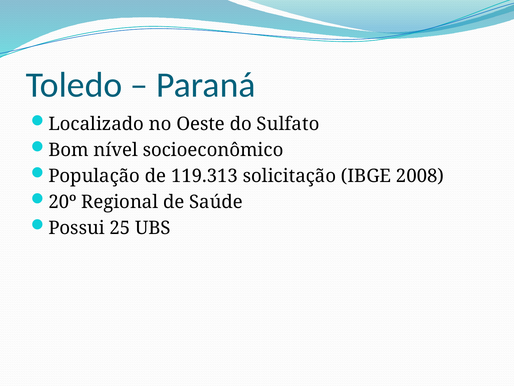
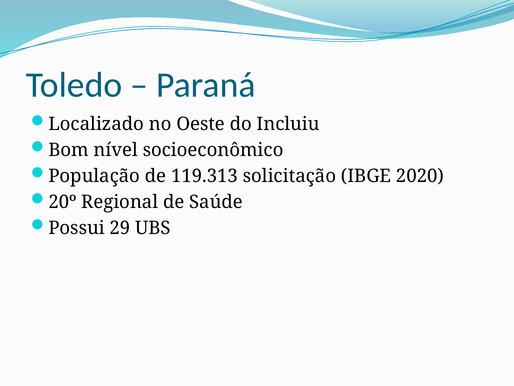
Sulfato: Sulfato -> Incluiu (288, 124)
2008: 2008 -> 2020 (420, 176)
25: 25 -> 29 (120, 228)
